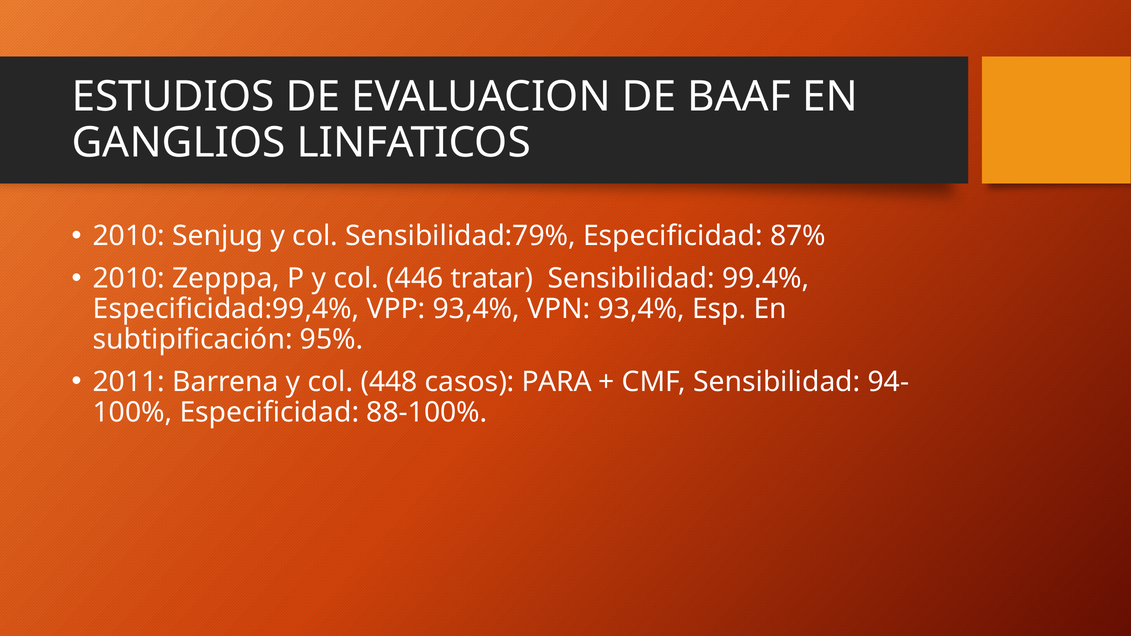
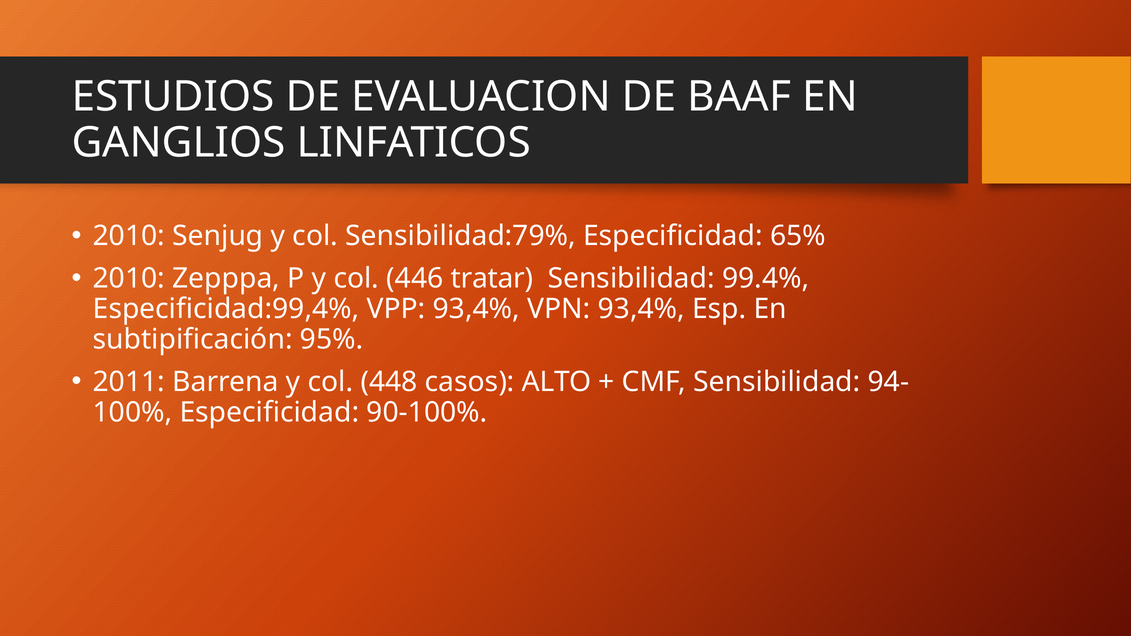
87%: 87% -> 65% (798, 236)
PARA: PARA -> ALTO (557, 382)
88-100%: 88-100% -> 90-100% (427, 412)
